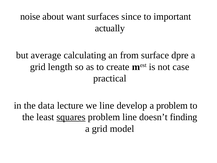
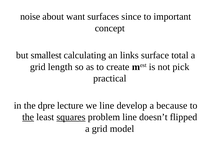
actually: actually -> concept (110, 28)
average: average -> smallest (46, 55)
from: from -> links (129, 55)
dpre: dpre -> total (180, 55)
case: case -> pick (181, 67)
data: data -> dpre (46, 105)
a problem: problem -> because (172, 105)
the underline: none -> present (28, 117)
finding: finding -> flipped (184, 117)
